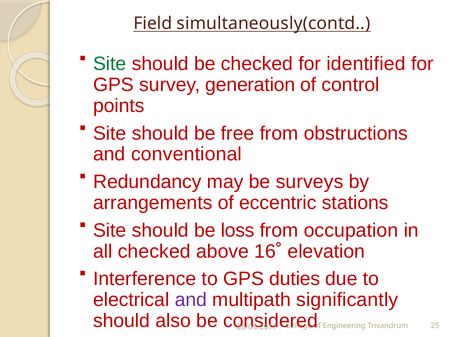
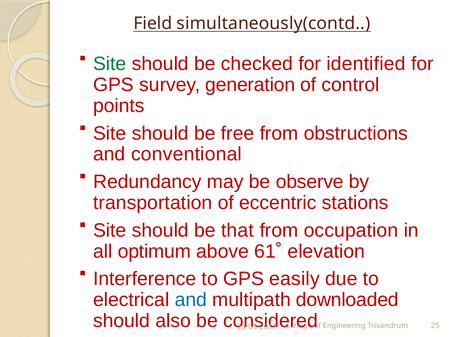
surveys: surveys -> observe (310, 182)
arrangements: arrangements -> transportation (153, 203)
loss: loss -> that (238, 231)
all checked: checked -> optimum (154, 252)
16˚: 16˚ -> 61˚ (268, 252)
duties: duties -> easily (295, 279)
and colour: purple -> blue (191, 300)
significantly: significantly -> downloaded (347, 300)
